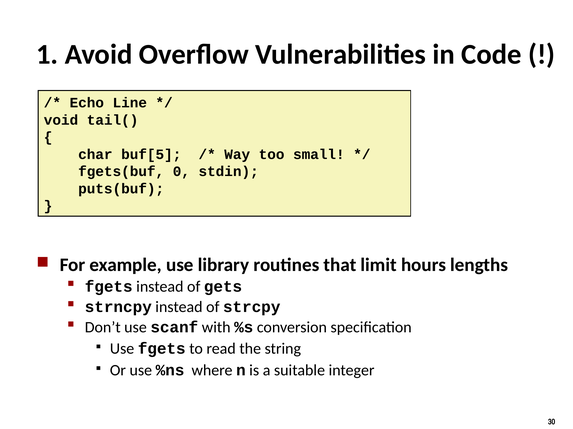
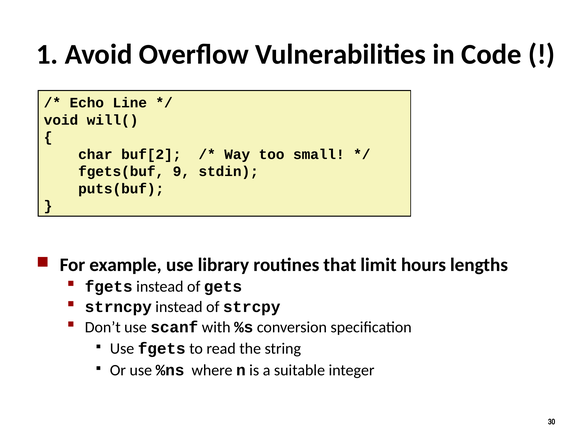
tail(: tail( -> will( (113, 120)
buf[5: buf[5 -> buf[2 (151, 155)
0: 0 -> 9 (181, 172)
